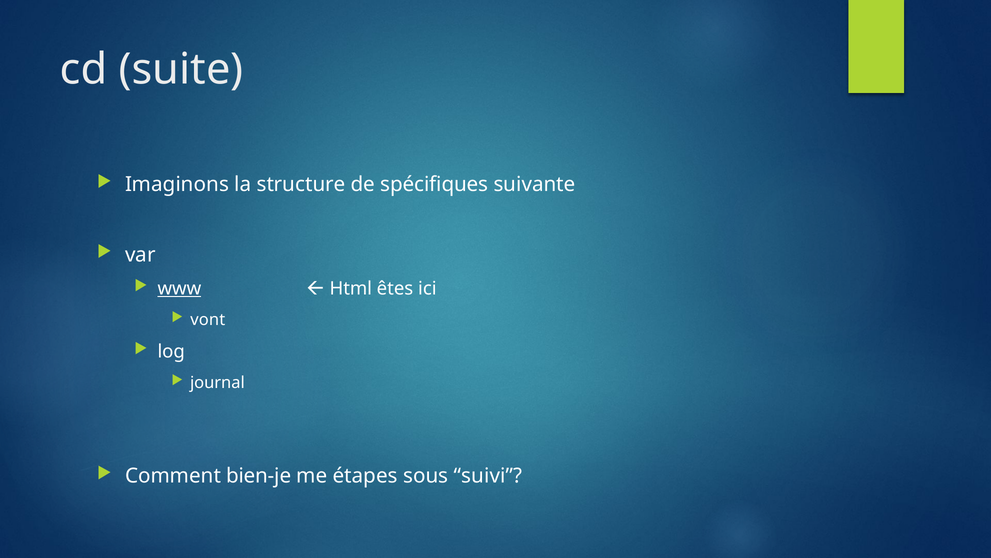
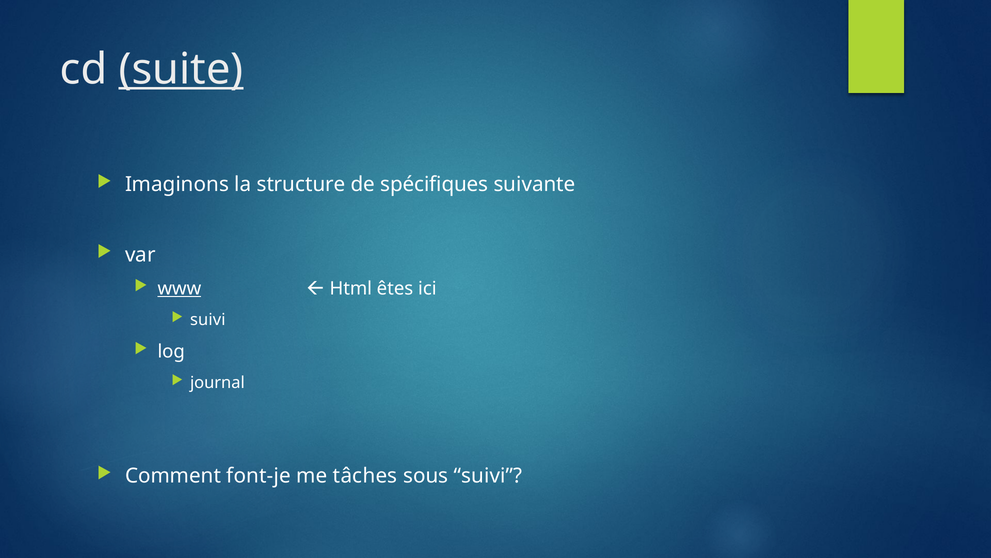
suite underline: none -> present (181, 70)
vont: vont -> suivi (208, 320)
bien-je: bien-je -> font-je (259, 476)
étapes: étapes -> tâches (365, 476)
